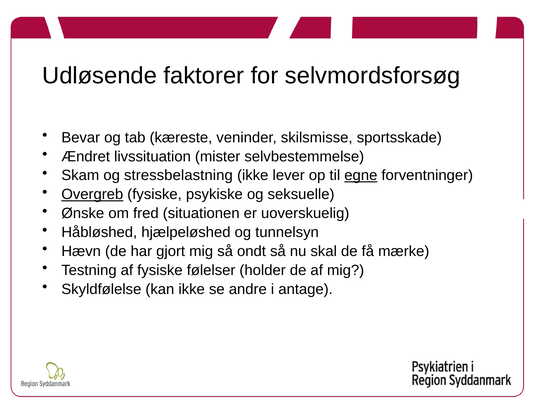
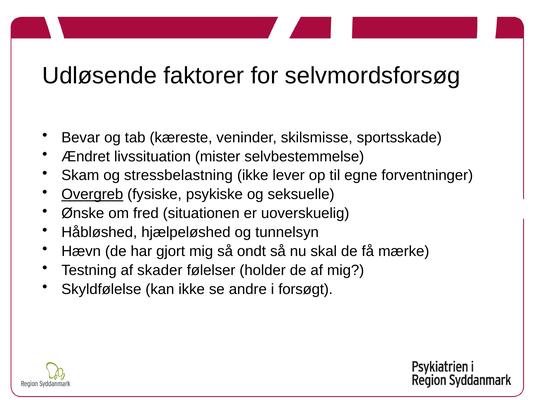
egne underline: present -> none (361, 176)
af fysiske: fysiske -> skader (160, 271)
antage: antage -> forsøgt (306, 290)
